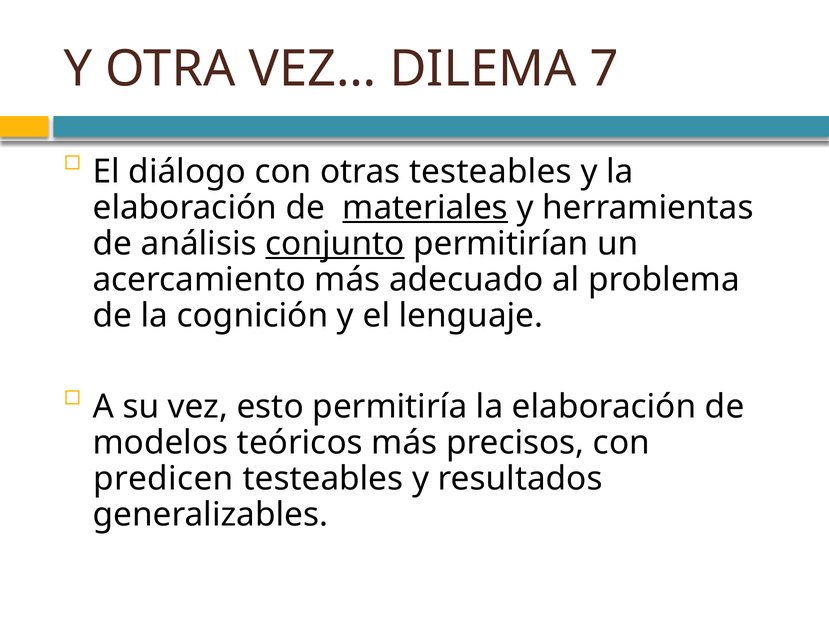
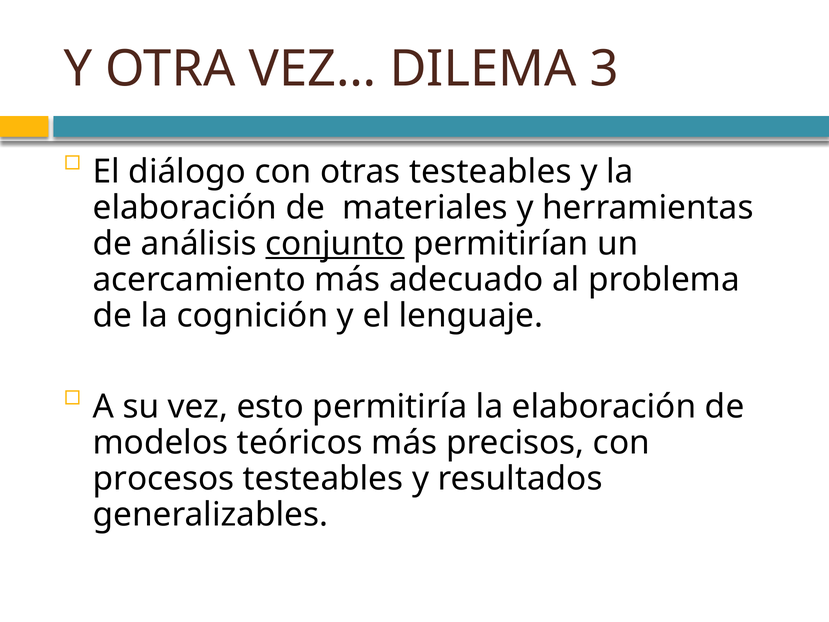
7: 7 -> 3 (604, 69)
materiales underline: present -> none (425, 208)
predicen: predicen -> procesos (163, 479)
